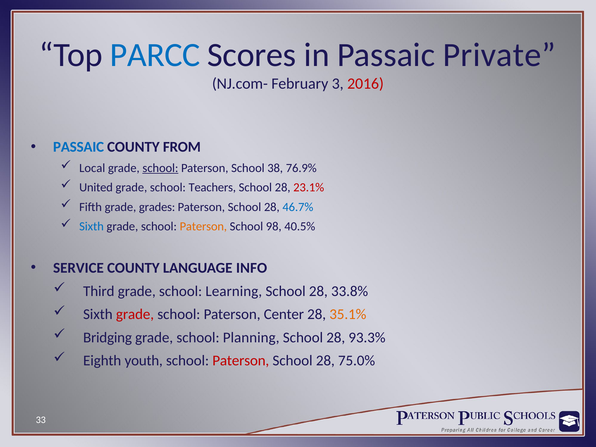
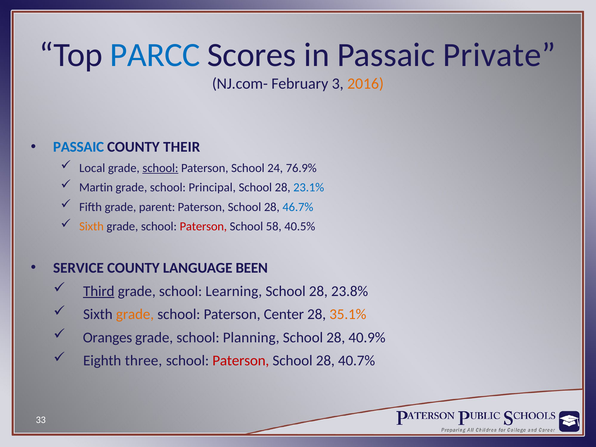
2016 colour: red -> orange (365, 84)
FROM: FROM -> THEIR (182, 147)
38: 38 -> 24 (275, 168)
United: United -> Martin (96, 187)
Teachers: Teachers -> Principal (212, 187)
23.1% colour: red -> blue (309, 187)
grades: grades -> parent (157, 207)
Sixth colour: blue -> orange (91, 227)
Paterson colour: orange -> red (203, 227)
98: 98 -> 58 (274, 227)
INFO: INFO -> BEEN (252, 268)
Third underline: none -> present (99, 291)
33.8%: 33.8% -> 23.8% (350, 291)
grade colour: red -> orange (135, 314)
Bridging: Bridging -> Oranges (108, 338)
93.3%: 93.3% -> 40.9% (367, 338)
youth: youth -> three (144, 361)
75.0%: 75.0% -> 40.7% (357, 361)
